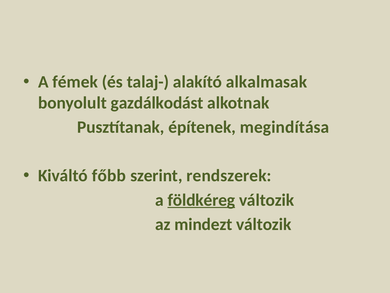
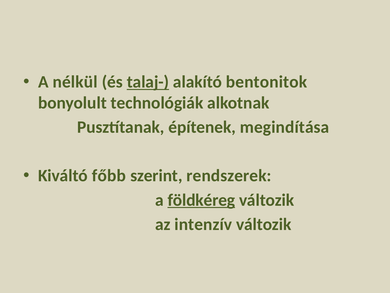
fémek: fémek -> nélkül (75, 82)
talaj- underline: none -> present (148, 82)
alkalmasak: alkalmasak -> bentonitok (267, 82)
gazdálkodást: gazdálkodást -> technológiák (157, 103)
mindezt: mindezt -> intenzív (203, 224)
